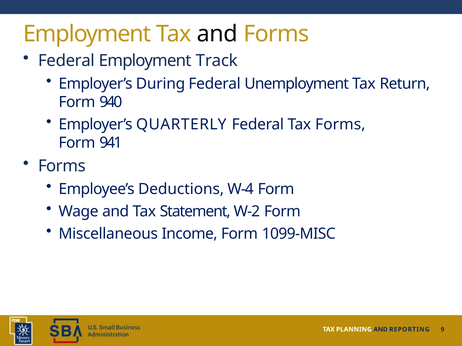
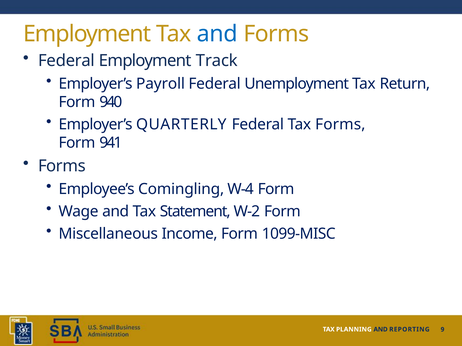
and colour: black -> blue (217, 34)
During: During -> Payroll (160, 84)
Deductions: Deductions -> Comingling (181, 189)
